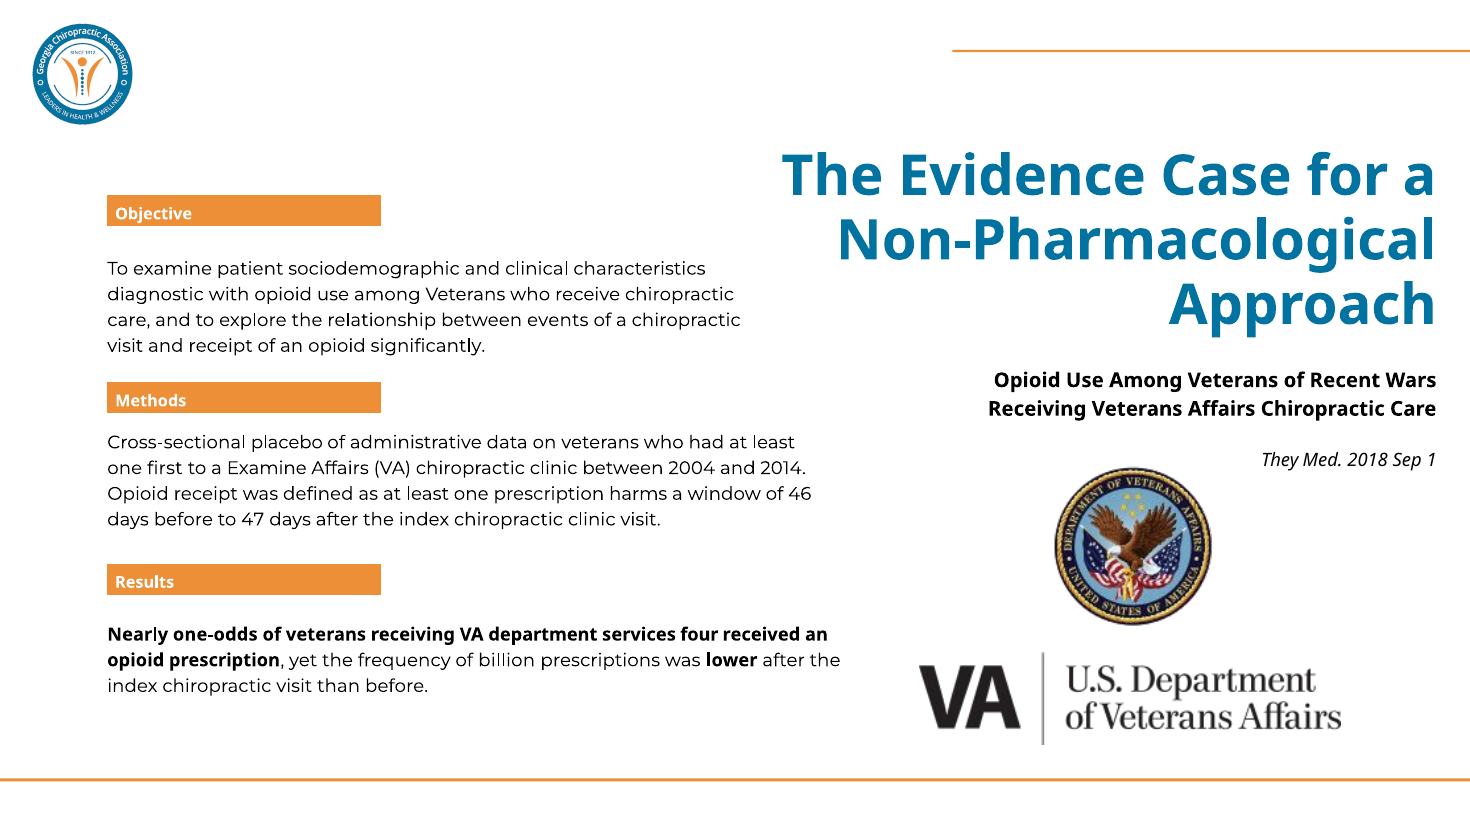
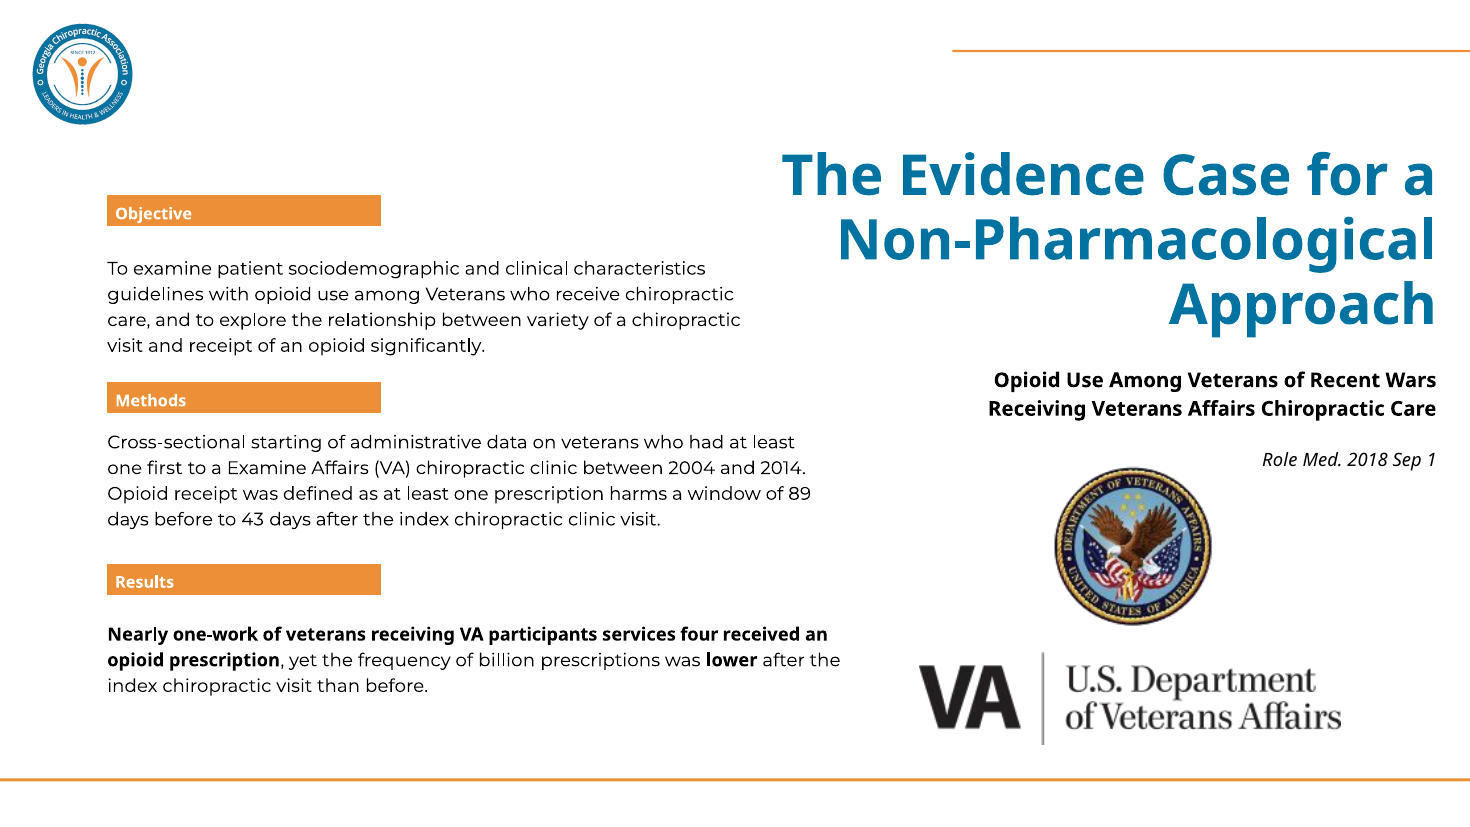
diagnostic: diagnostic -> guidelines (155, 294)
events: events -> variety (558, 320)
placebo: placebo -> starting (287, 442)
They: They -> Role (1280, 461)
46: 46 -> 89 (800, 494)
47: 47 -> 43 (253, 519)
one-odds: one-odds -> one-work (215, 634)
department: department -> participants (543, 634)
